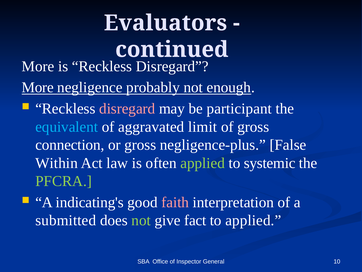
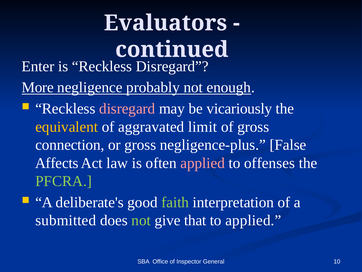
More: More -> Enter (38, 66)
participant: participant -> vicariously (239, 108)
equivalent colour: light blue -> yellow (67, 127)
Within: Within -> Affects (57, 163)
applied colour: light green -> pink (203, 163)
systemic: systemic -> offenses (270, 163)
indicating's: indicating's -> deliberate's (90, 202)
faith colour: pink -> light green (175, 202)
fact: fact -> that (195, 220)
